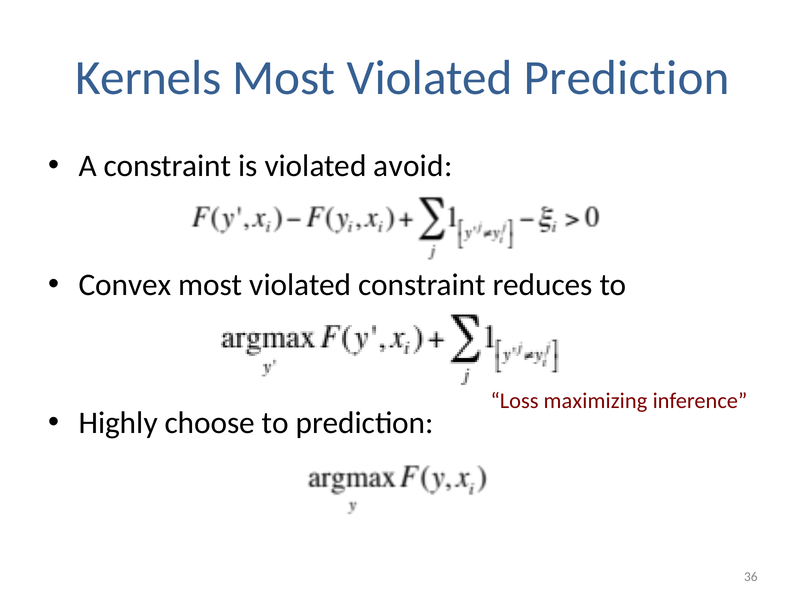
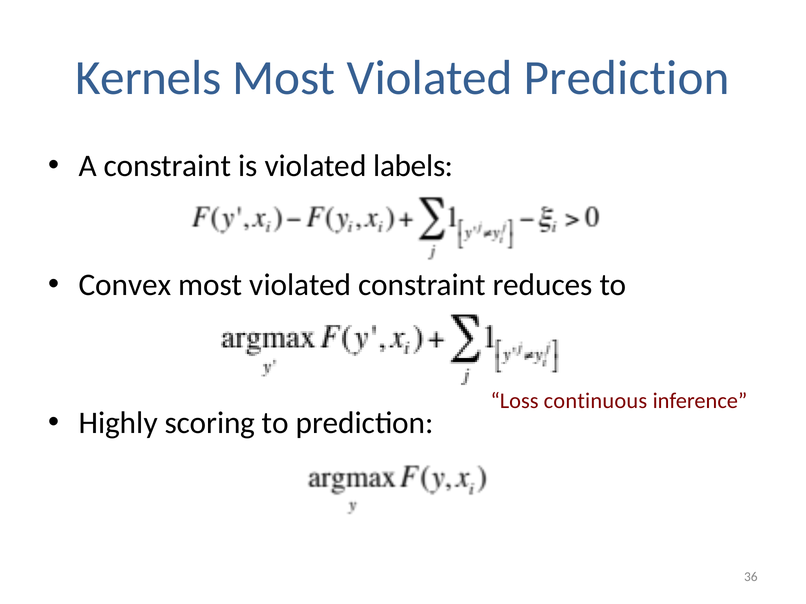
avoid: avoid -> labels (413, 166)
maximizing: maximizing -> continuous (595, 401)
choose: choose -> scoring (210, 423)
